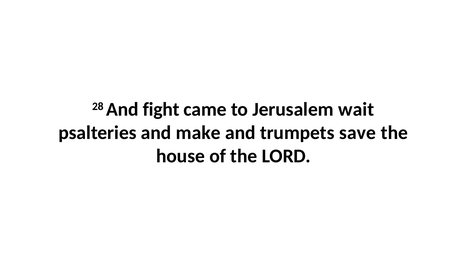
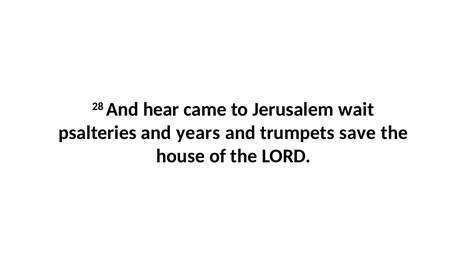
fight: fight -> hear (161, 109)
make: make -> years (198, 133)
